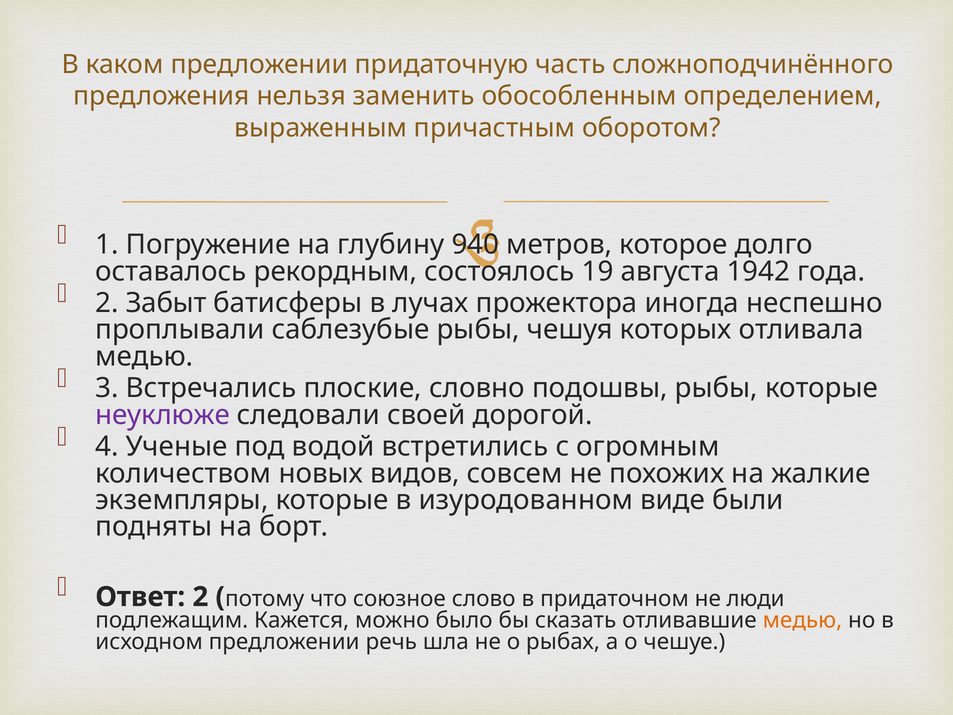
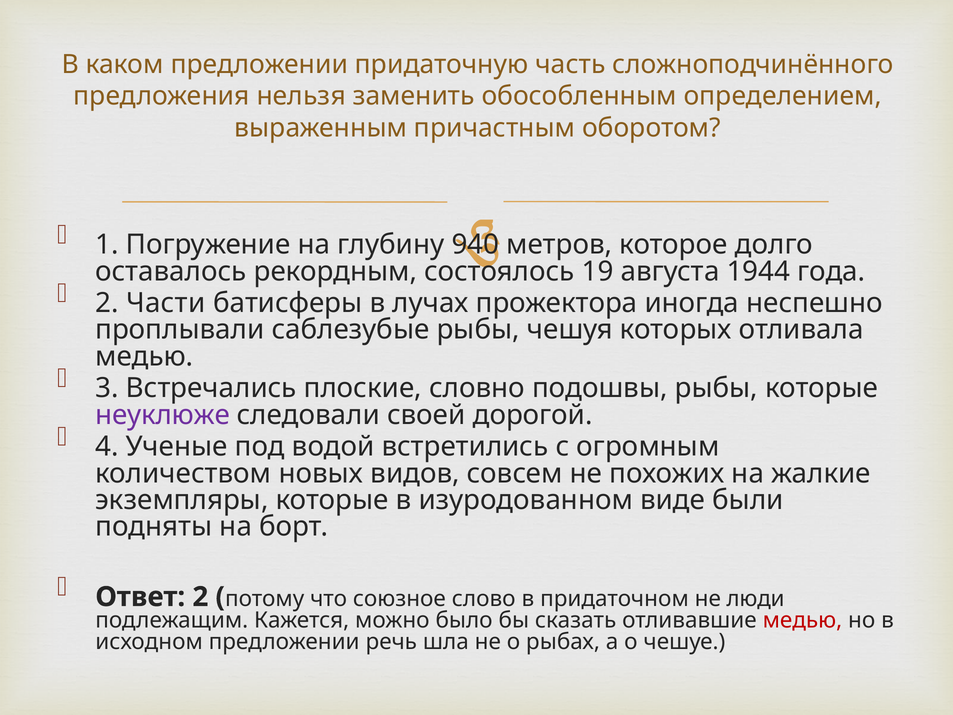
1942: 1942 -> 1944 (758, 271)
Забыт: Забыт -> Части (166, 303)
медью colour: orange -> red (802, 620)
